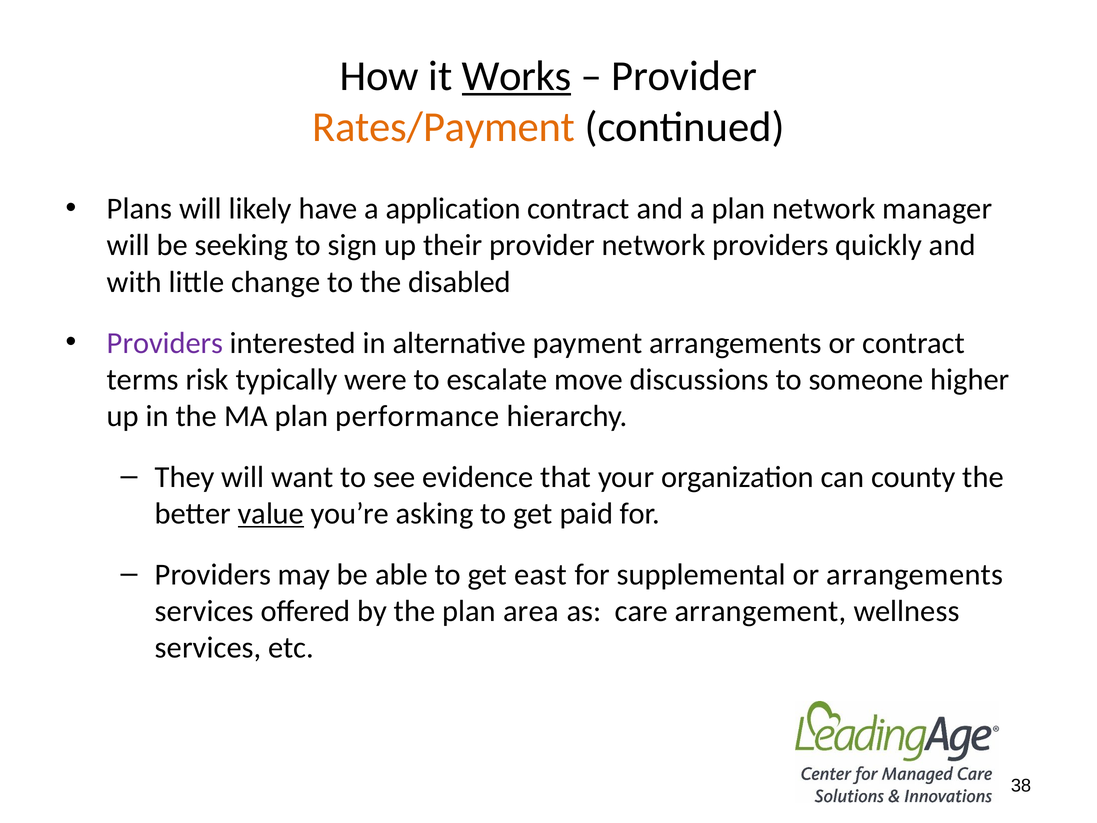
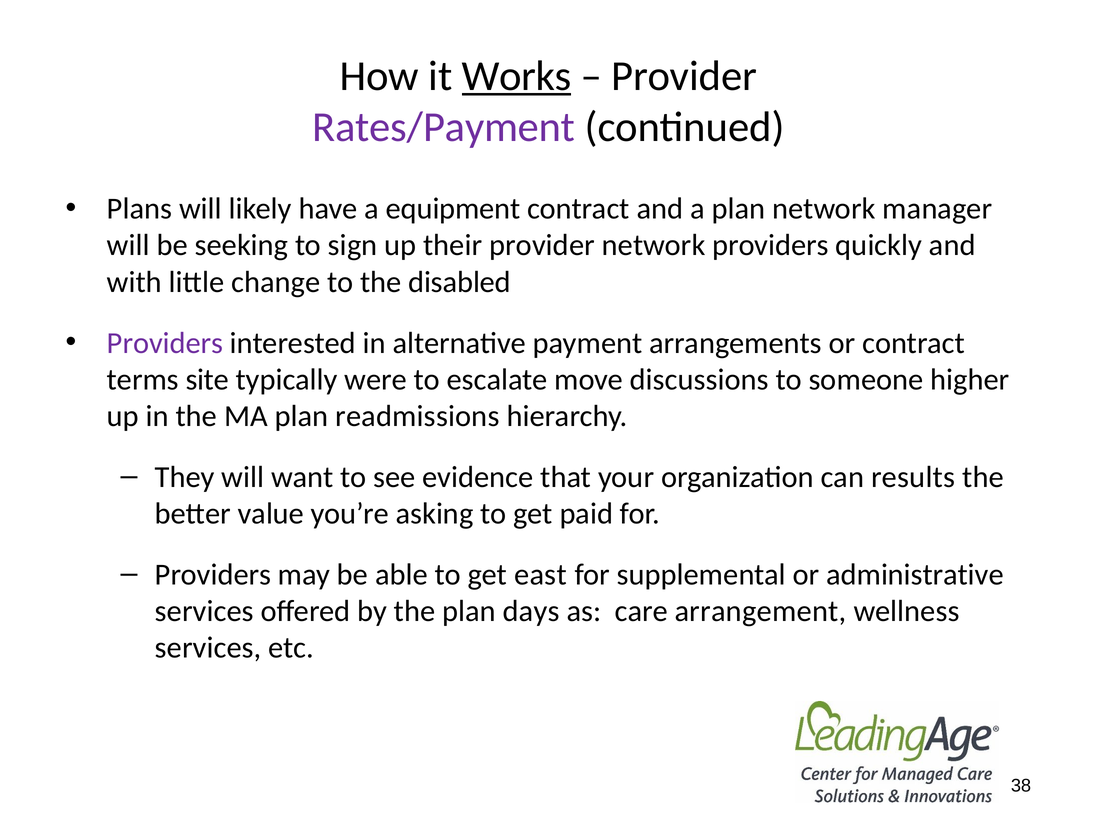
Rates/Payment colour: orange -> purple (444, 127)
application: application -> equipment (453, 209)
risk: risk -> site (207, 379)
performance: performance -> readmissions (417, 416)
county: county -> results (913, 477)
value underline: present -> none (271, 514)
or arrangements: arrangements -> administrative (915, 574)
area: area -> days (531, 611)
